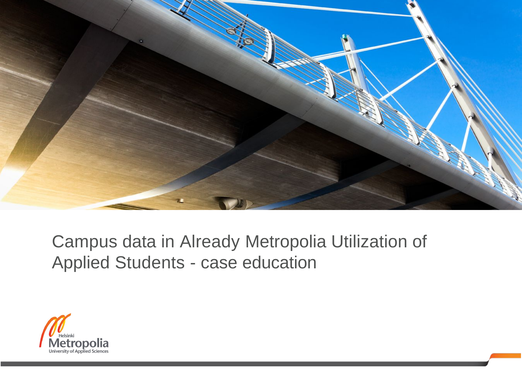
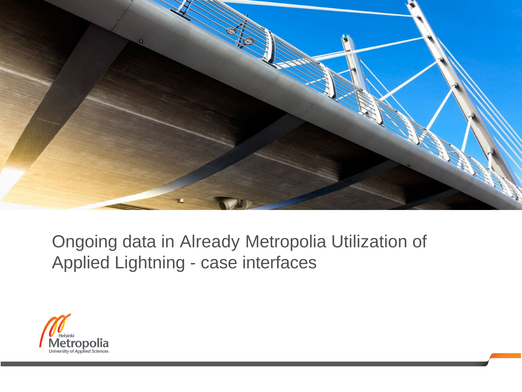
Campus: Campus -> Ongoing (85, 242)
Students: Students -> Lightning (150, 262)
education: education -> interfaces (280, 262)
